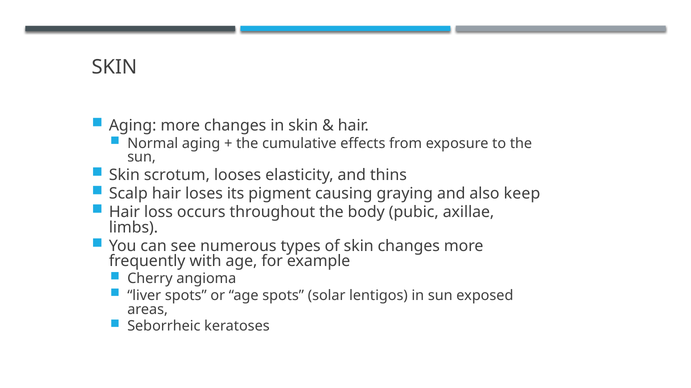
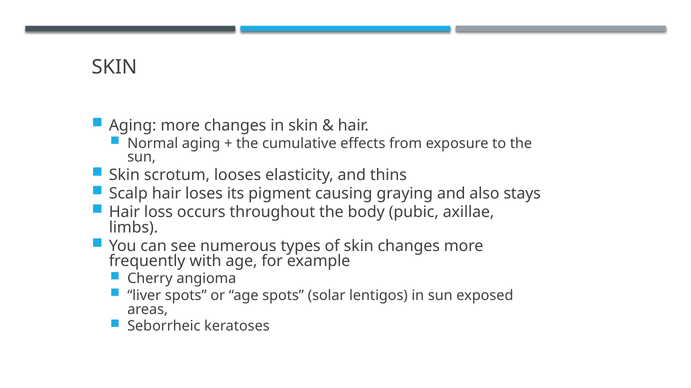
keep: keep -> stays (522, 194)
